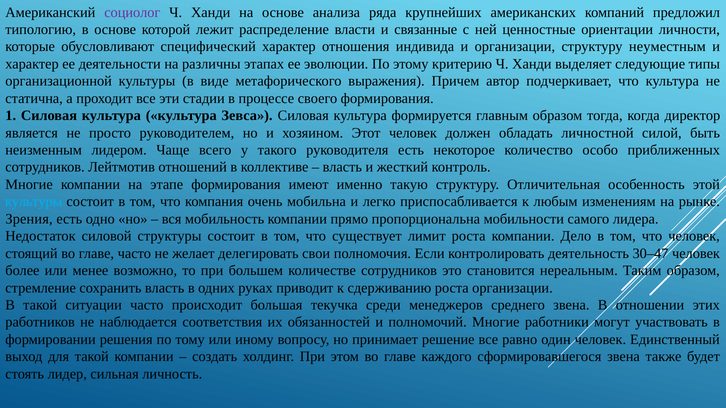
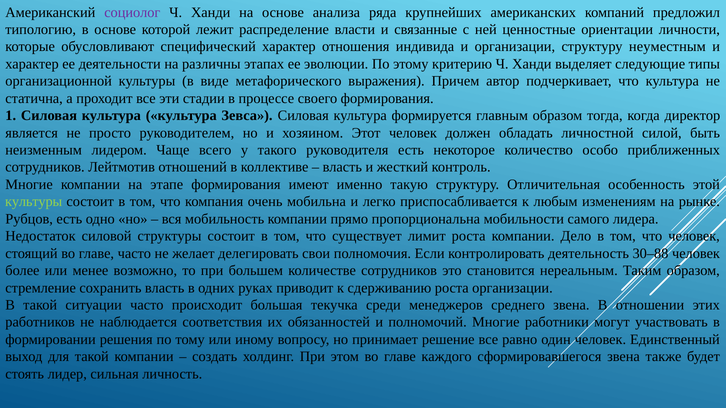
культуры colour: light blue -> light green (34, 202)
Зрения: Зрения -> Рубцов (29, 219)
30–47: 30–47 -> 30–88 (650, 254)
